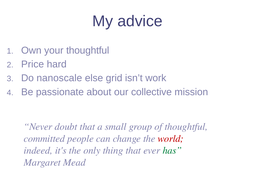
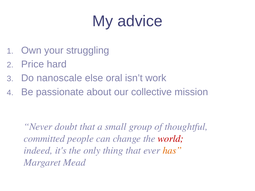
your thoughtful: thoughtful -> struggling (88, 50)
grid: grid -> oral (114, 78)
has colour: green -> orange (172, 151)
